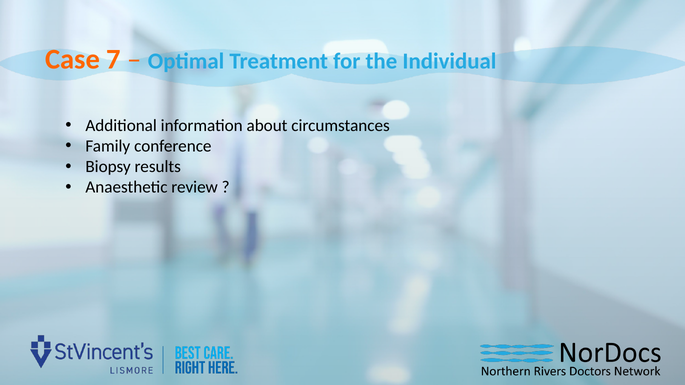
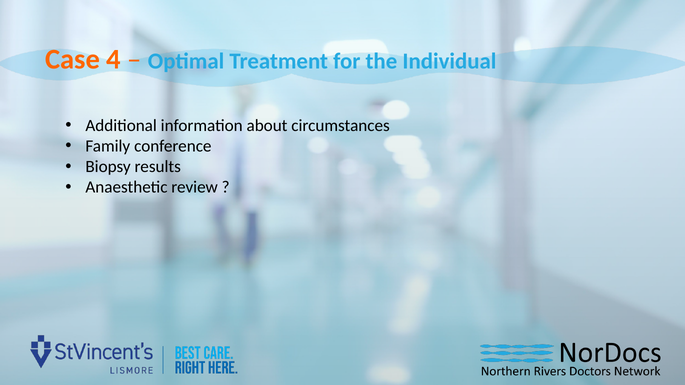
7: 7 -> 4 (114, 59)
